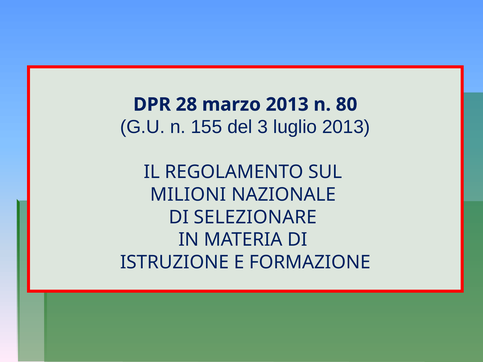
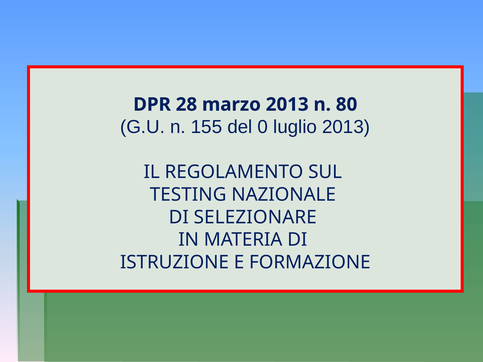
3: 3 -> 0 (263, 127)
MILIONI: MILIONI -> TESTING (188, 195)
